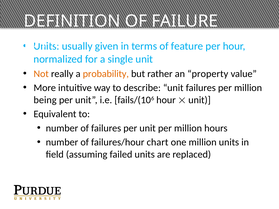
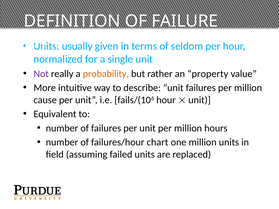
feature: feature -> seldom (187, 46)
Not colour: orange -> purple (41, 74)
being: being -> cause (45, 100)
